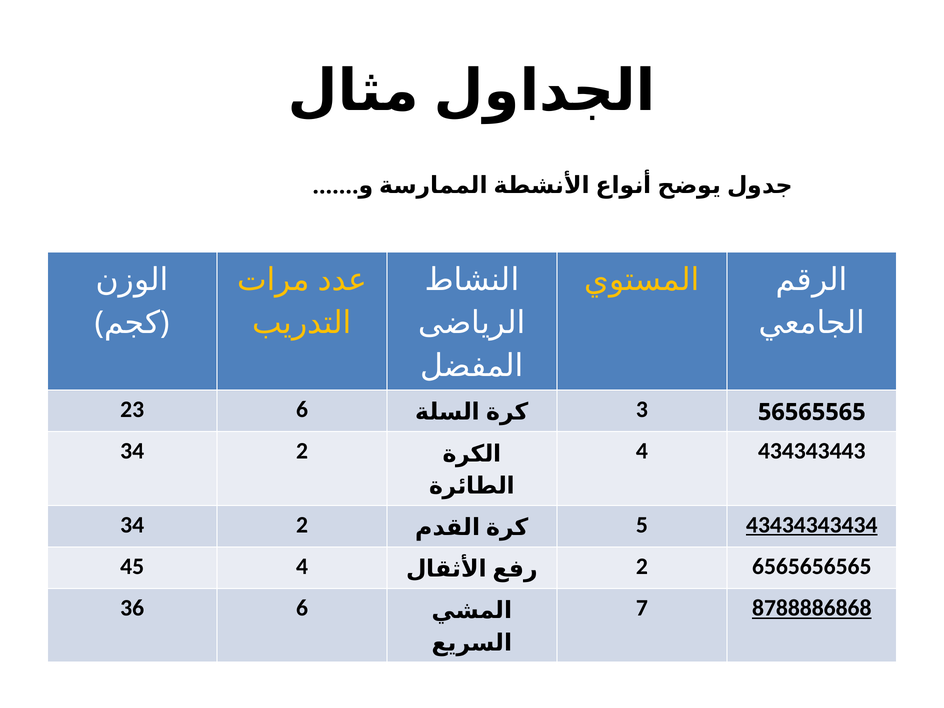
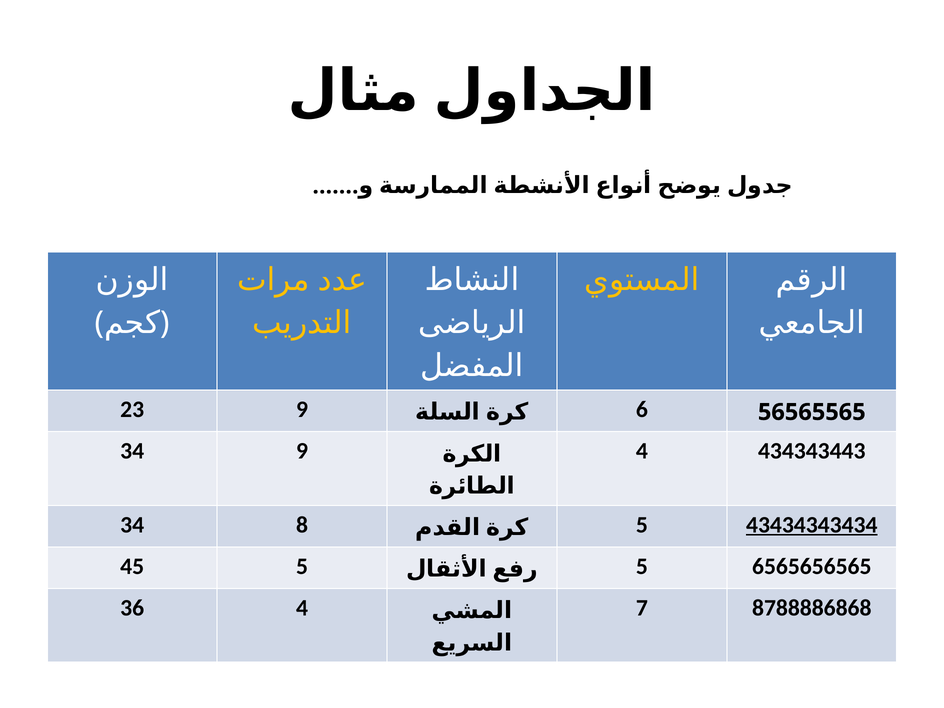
23 6: 6 -> 9 (302, 410)
3: 3 -> 6 (642, 410)
2: 2 -> 9 (302, 451)
2: 2 -> 8 (302, 525)
45 4: 4 -> 5 (302, 566)
2: 2 -> 5 (642, 566)
36 6: 6 -> 4 (302, 608)
8788886868 underline: present -> none (812, 608)
